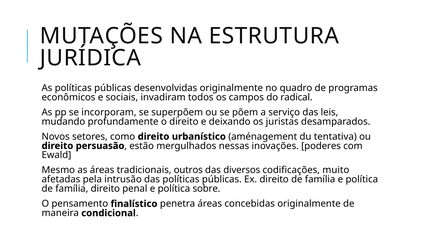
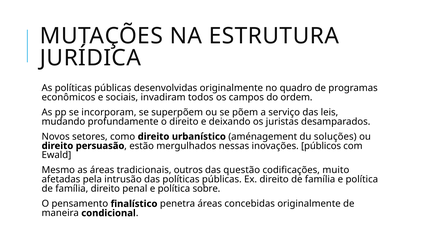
radical: radical -> ordem (296, 97)
tentativa: tentativa -> soluções (335, 136)
poderes: poderes -> públicos (321, 146)
diversos: diversos -> questão (242, 170)
